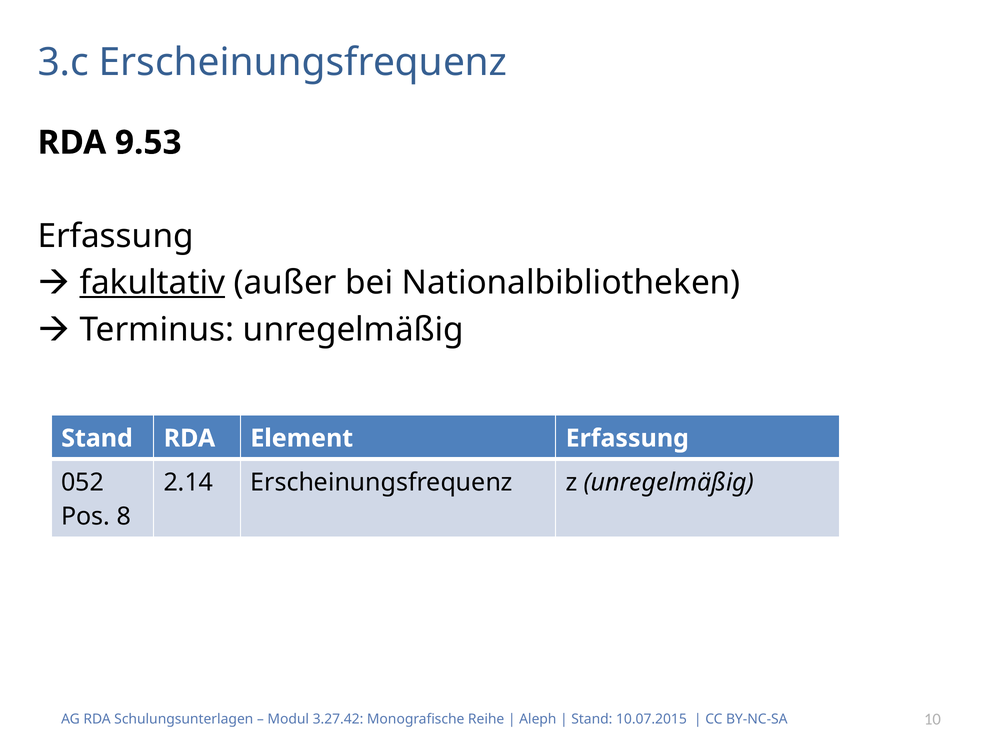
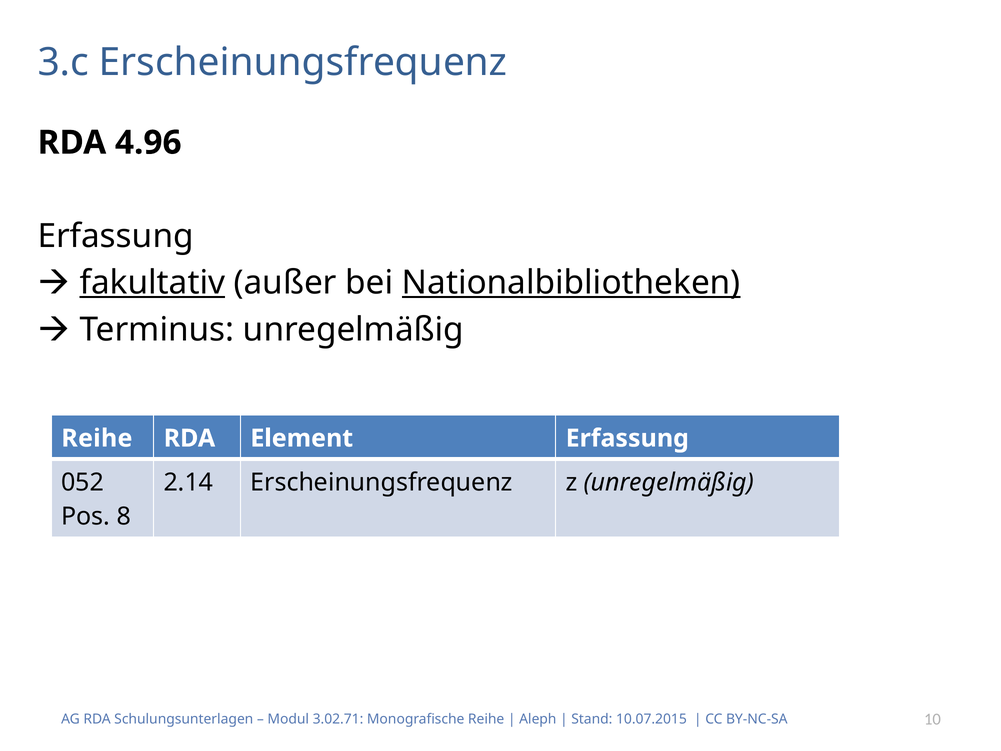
9.53: 9.53 -> 4.96 (148, 143)
Nationalbibliotheken underline: none -> present (571, 283)
Stand: Stand -> Reihe (97, 438)
3.27.42: 3.27.42 -> 3.02.71 (338, 719)
